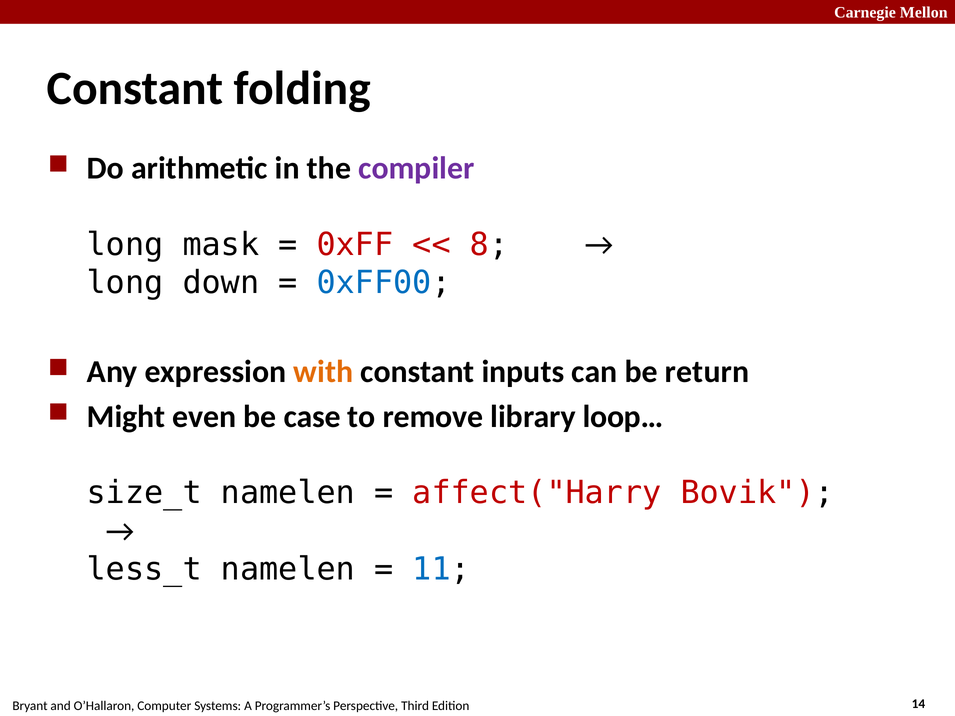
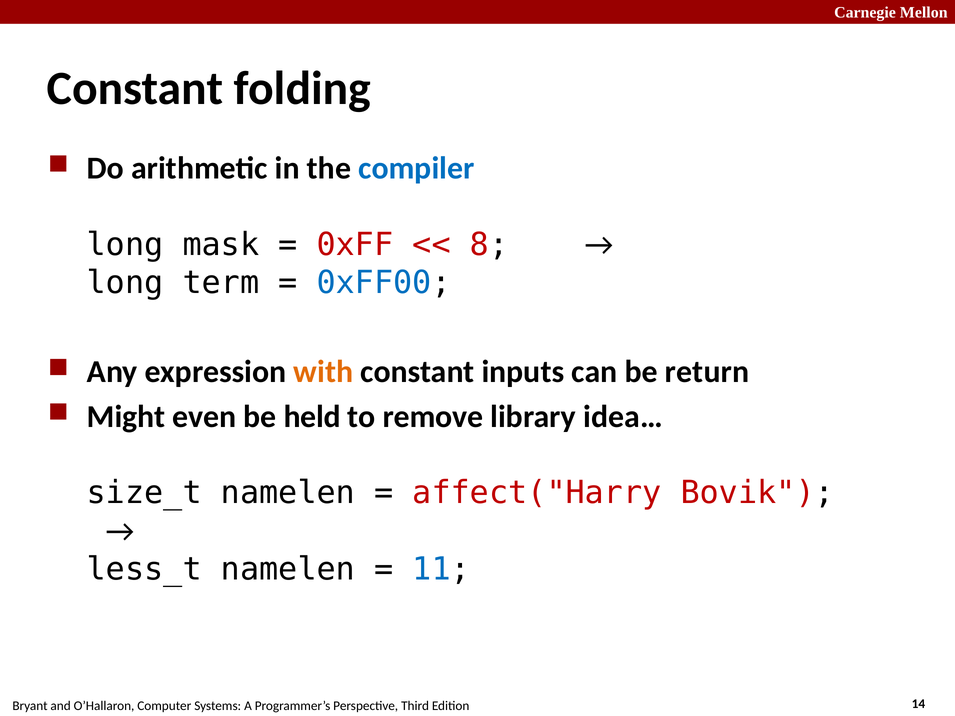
compiler colour: purple -> blue (416, 168)
down: down -> term (221, 283)
case: case -> held (312, 417)
loop…: loop… -> idea… (623, 417)
